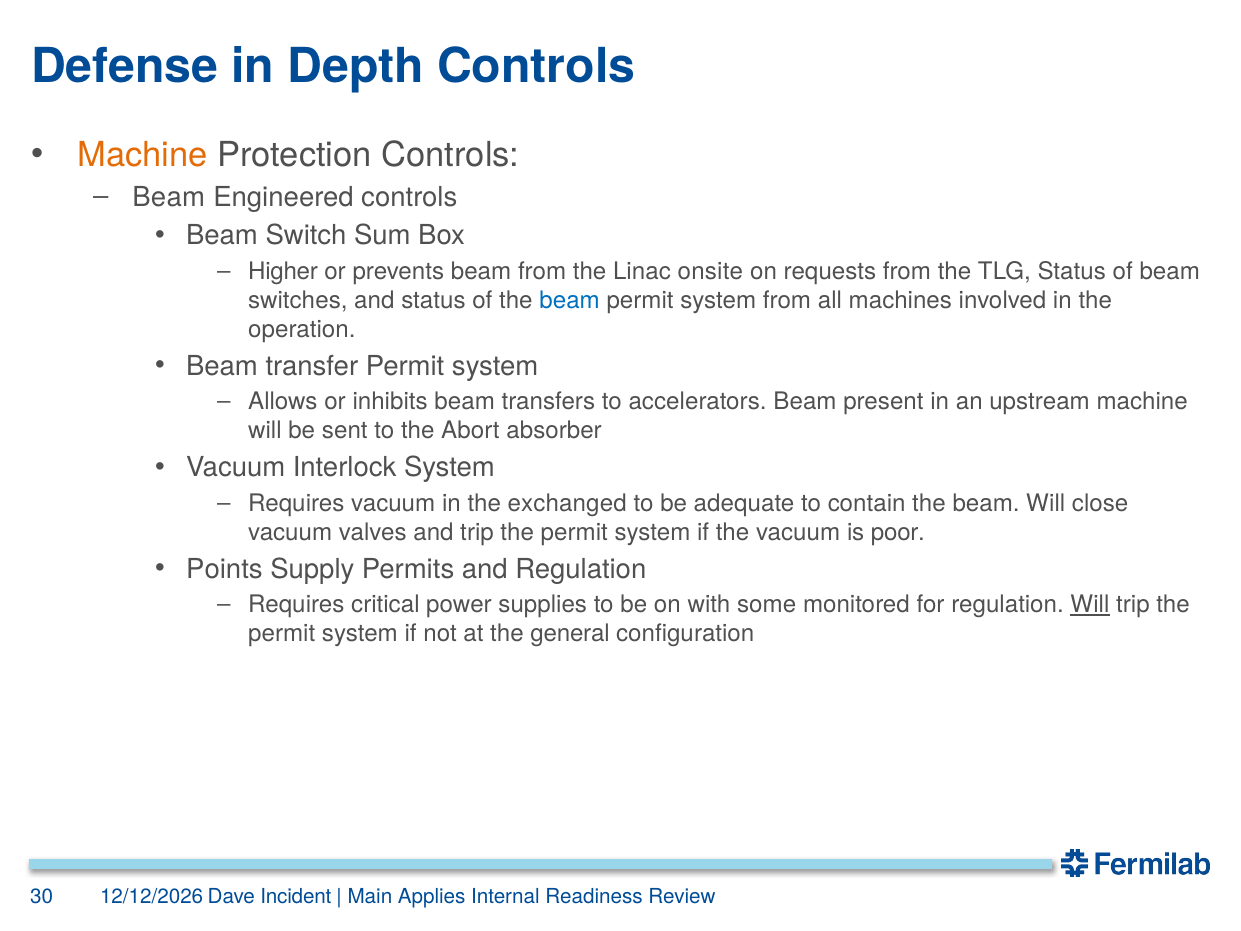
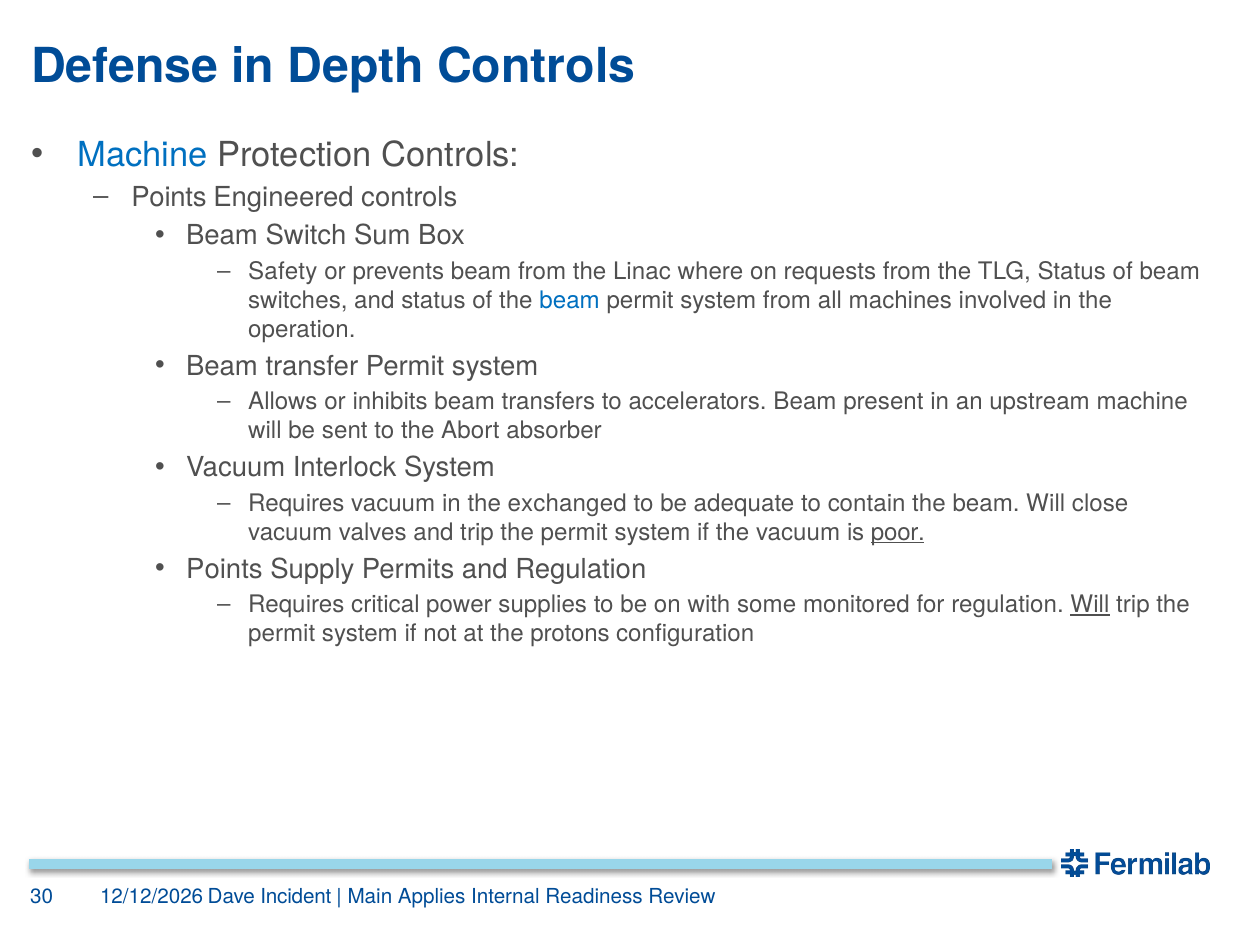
Machine colour: orange -> blue (143, 155)
Beam: Beam -> Points (169, 197)
Higher: Higher -> Safety (283, 271)
onsite: onsite -> where (711, 271)
poor underline: none -> present (898, 532)
general: general -> protons (570, 634)
